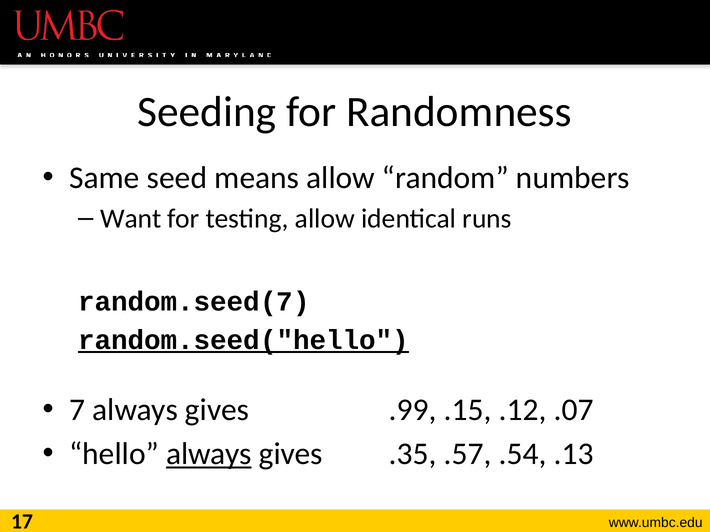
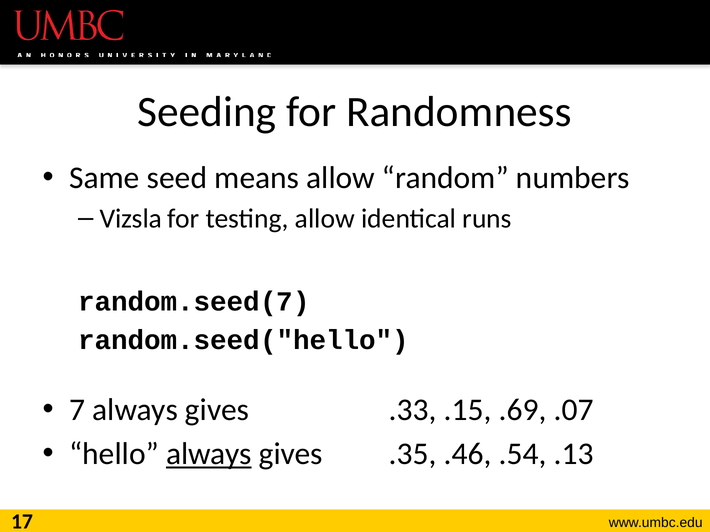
Want: Want -> Vizsla (131, 219)
random.seed("hello underline: present -> none (244, 340)
.99: .99 -> .33 (413, 410)
.12: .12 -> .69 (523, 410)
.57: .57 -> .46 (468, 454)
